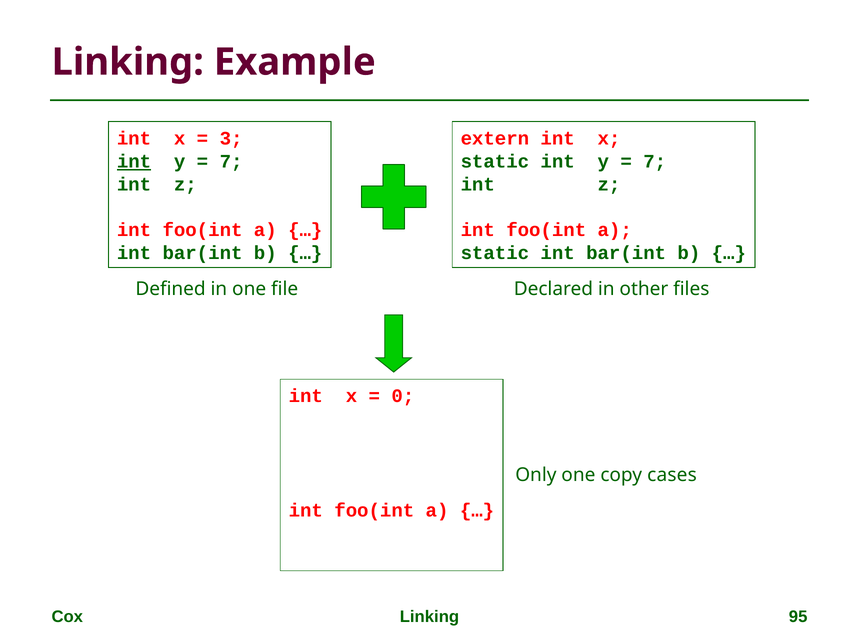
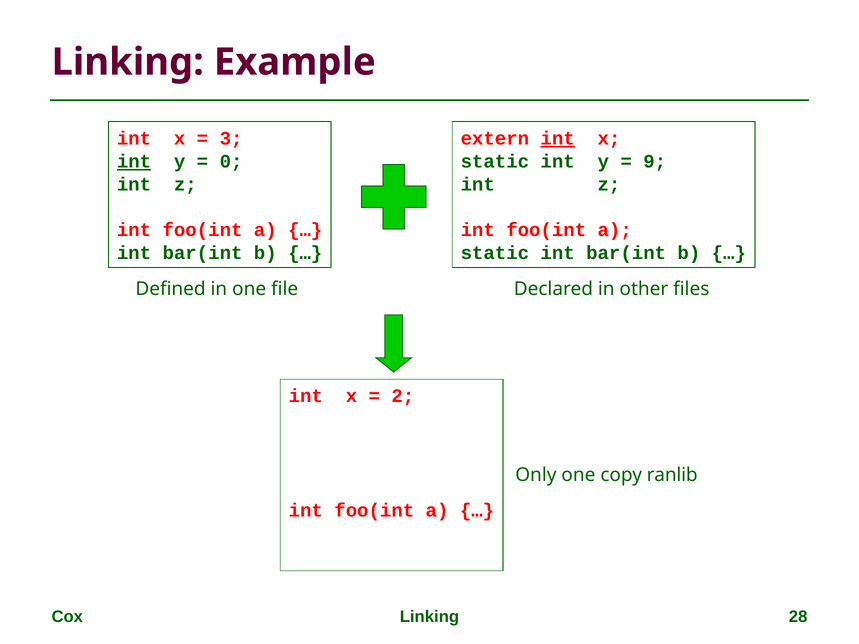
int underline: none -> present (558, 139)
7: 7 -> 0 (231, 162)
7: 7 -> 9 (655, 162)
0: 0 -> 2 (403, 396)
cases: cases -> ranlib (672, 475)
95: 95 -> 28 (798, 617)
